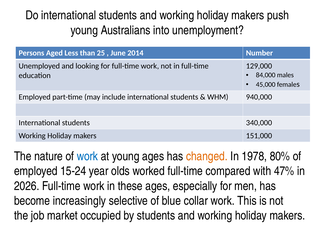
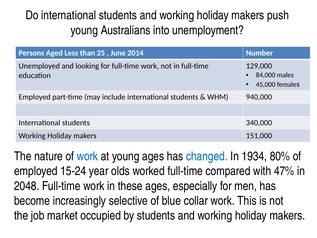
changed colour: orange -> blue (207, 156)
1978: 1978 -> 1934 (254, 156)
2026: 2026 -> 2048 (27, 186)
